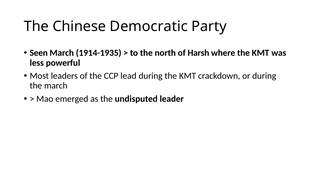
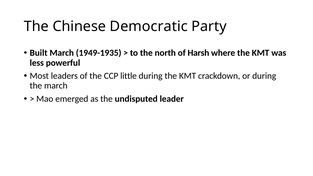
Seen: Seen -> Built (39, 53)
1914-1935: 1914-1935 -> 1949-1935 (99, 53)
lead: lead -> little (129, 76)
